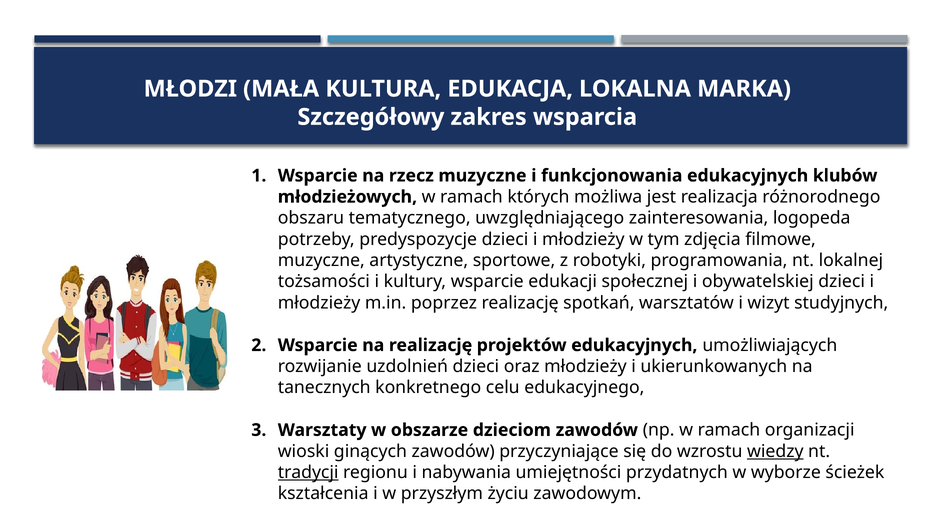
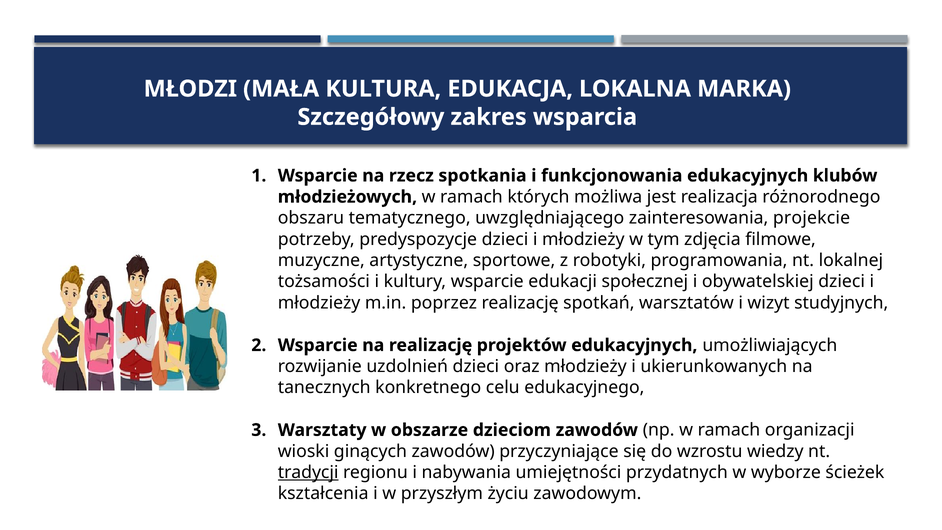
rzecz muzyczne: muzyczne -> spotkania (483, 176)
logopeda: logopeda -> projekcie (812, 218)
wiedzy underline: present -> none (775, 451)
